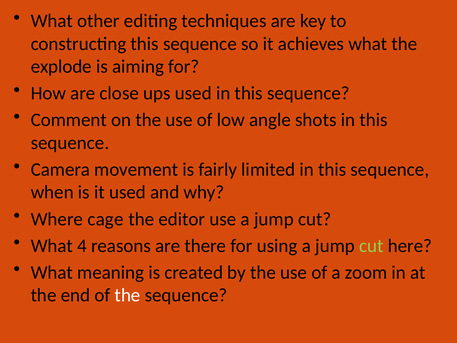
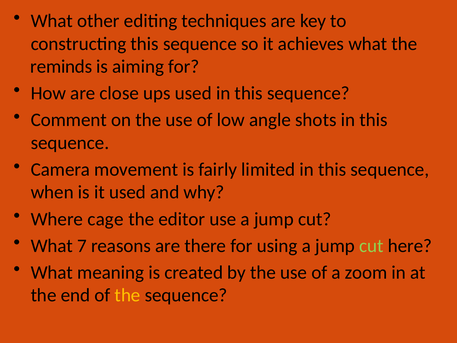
explode: explode -> reminds (61, 67)
4: 4 -> 7 (82, 246)
the colour: white -> yellow (128, 295)
